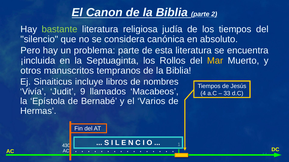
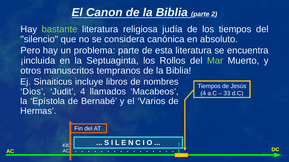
Mar colour: yellow -> light green (215, 61)
Vivía: Vivía -> Dios (33, 92)
Judit 9: 9 -> 4 (83, 92)
